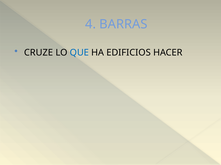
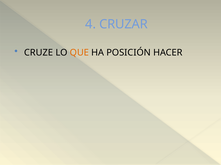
BARRAS: BARRAS -> CRUZAR (123, 24)
QUE colour: blue -> orange (79, 53)
EDIFICIOS: EDIFICIOS -> POSICIÓN (129, 53)
